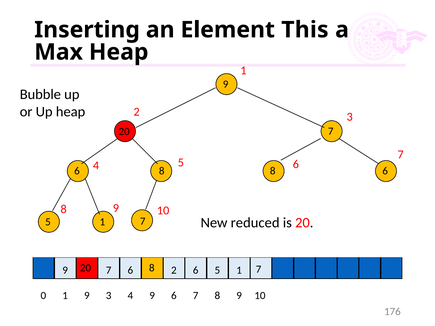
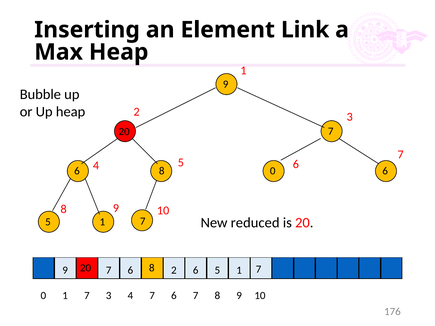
This: This -> Link (305, 30)
6 8: 8 -> 0 (273, 171)
9: 9 -> 7 (87, 296)
4 9: 9 -> 7 (152, 296)
